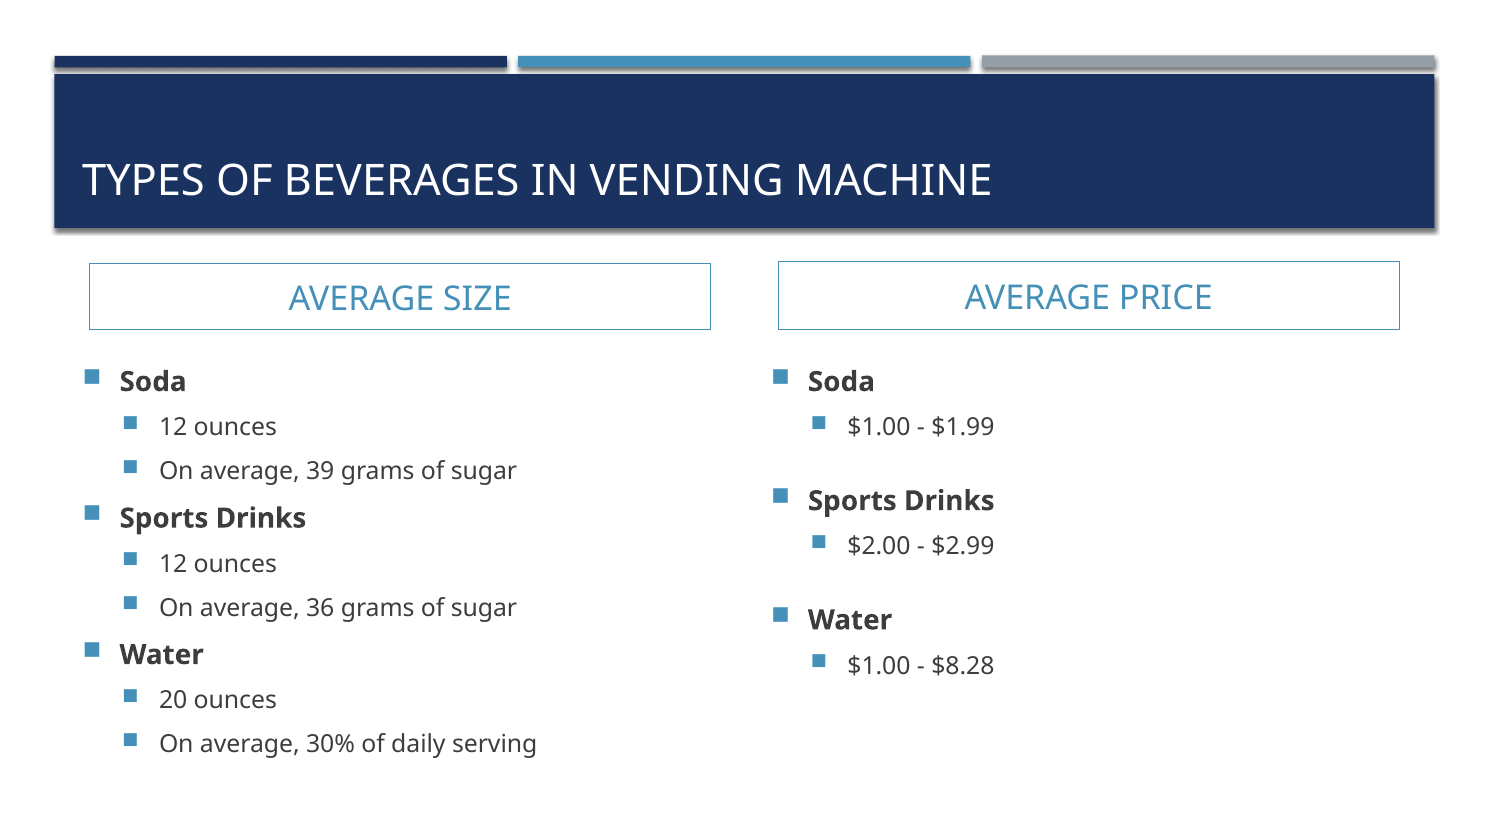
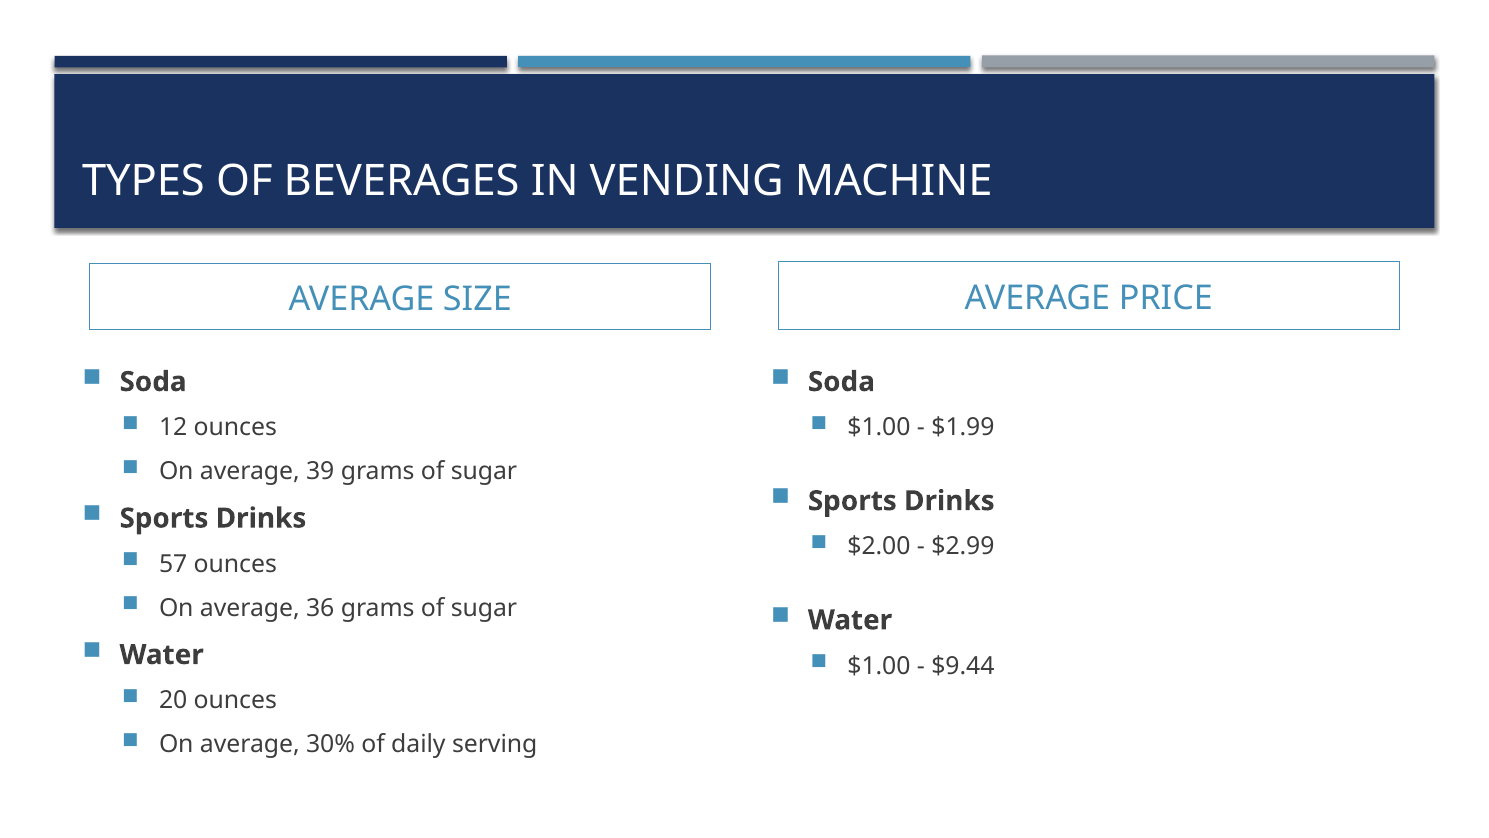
12: 12 -> 57 (173, 564)
$8.28: $8.28 -> $9.44 (963, 666)
